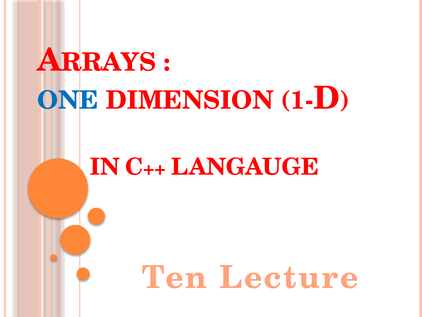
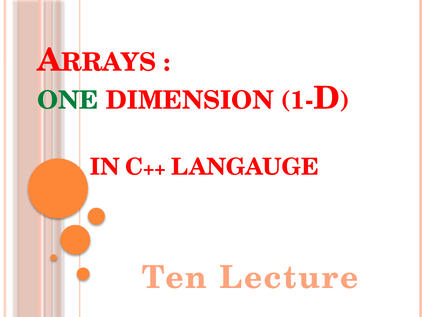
ONE colour: blue -> green (68, 100)
